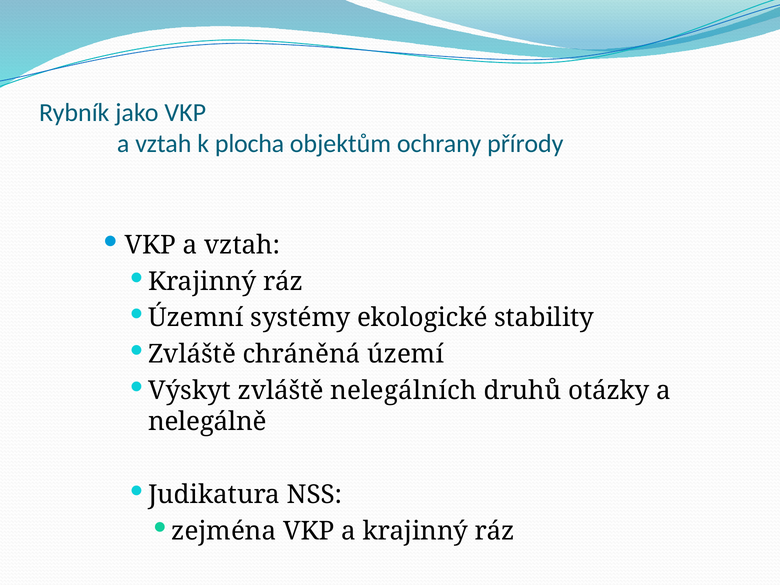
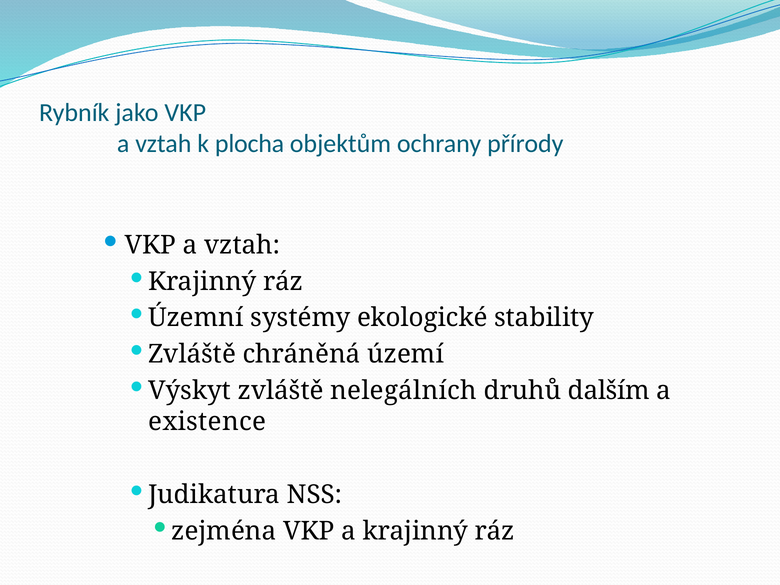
otázky: otázky -> dalším (609, 391)
nelegálně: nelegálně -> existence (207, 422)
